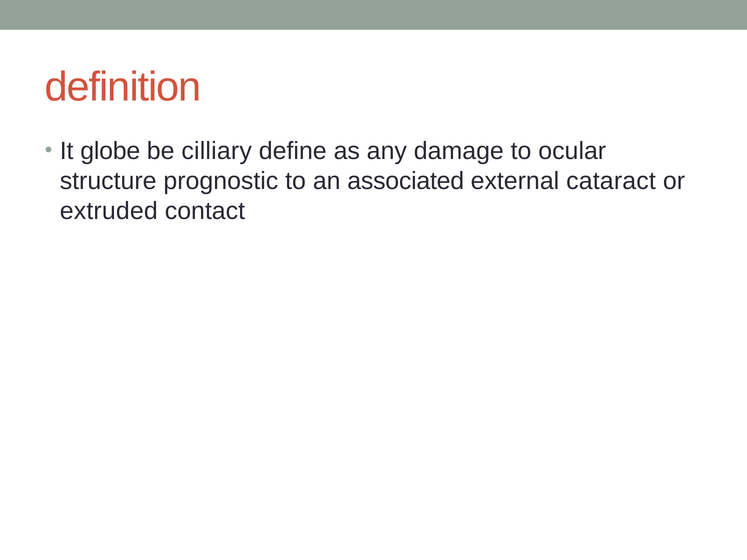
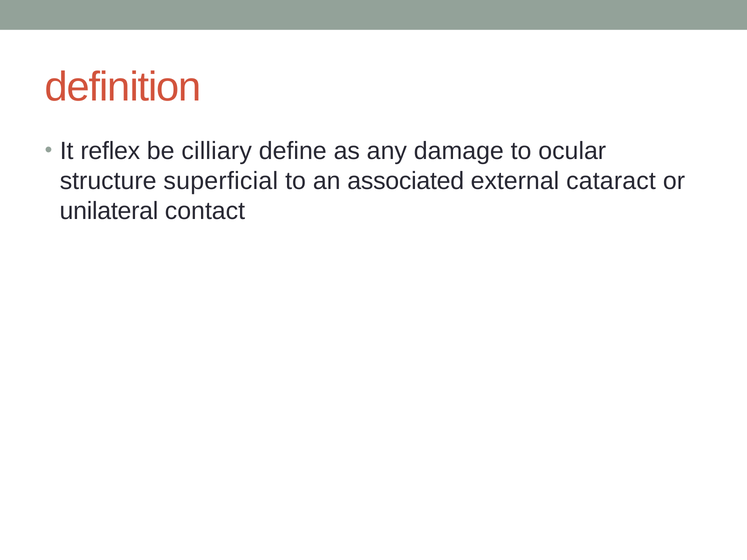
globe: globe -> reflex (110, 151)
prognostic: prognostic -> superficial (221, 181)
extruded: extruded -> unilateral (109, 211)
